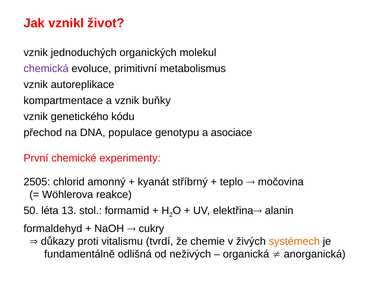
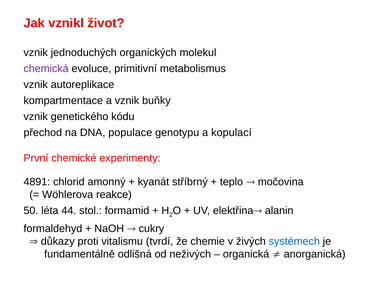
asociace: asociace -> kopulací (231, 133)
2505: 2505 -> 4891 (37, 182)
13: 13 -> 44 (69, 211)
systémech colour: orange -> blue (294, 241)
